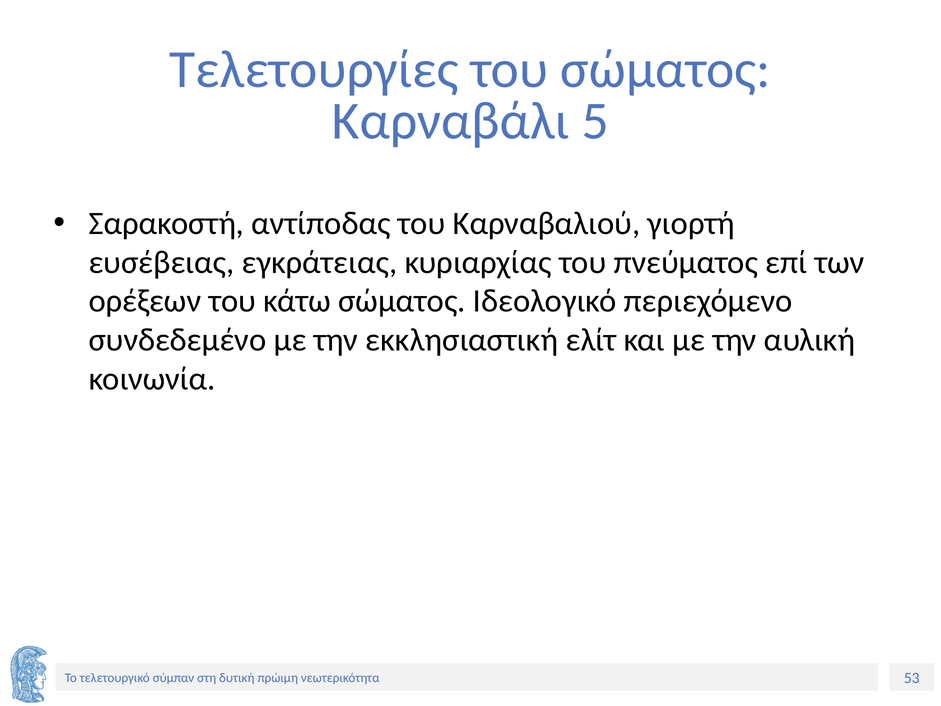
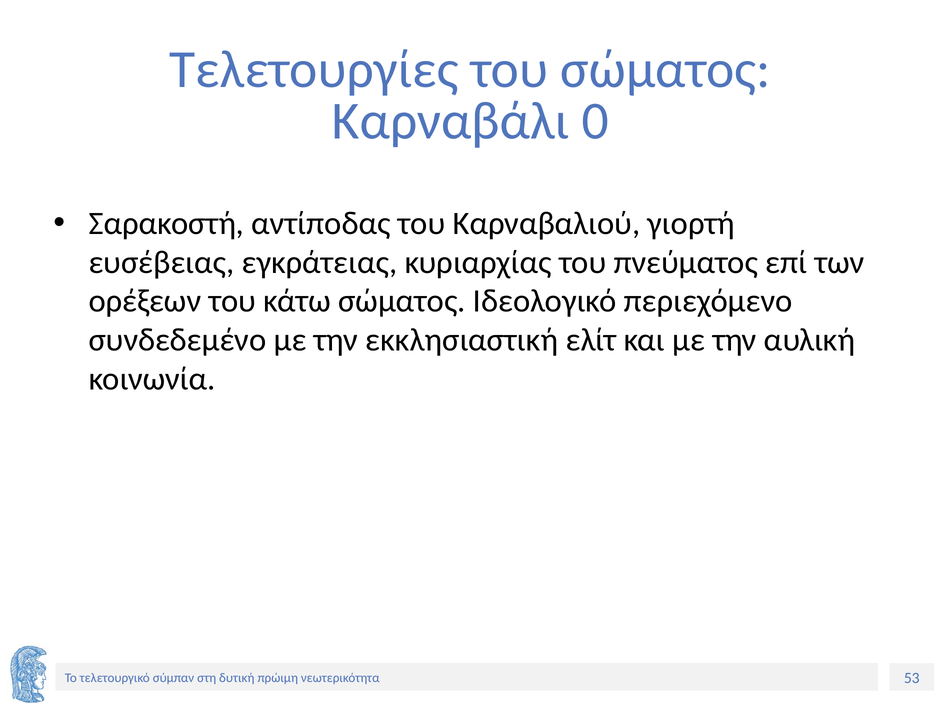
5: 5 -> 0 (595, 121)
